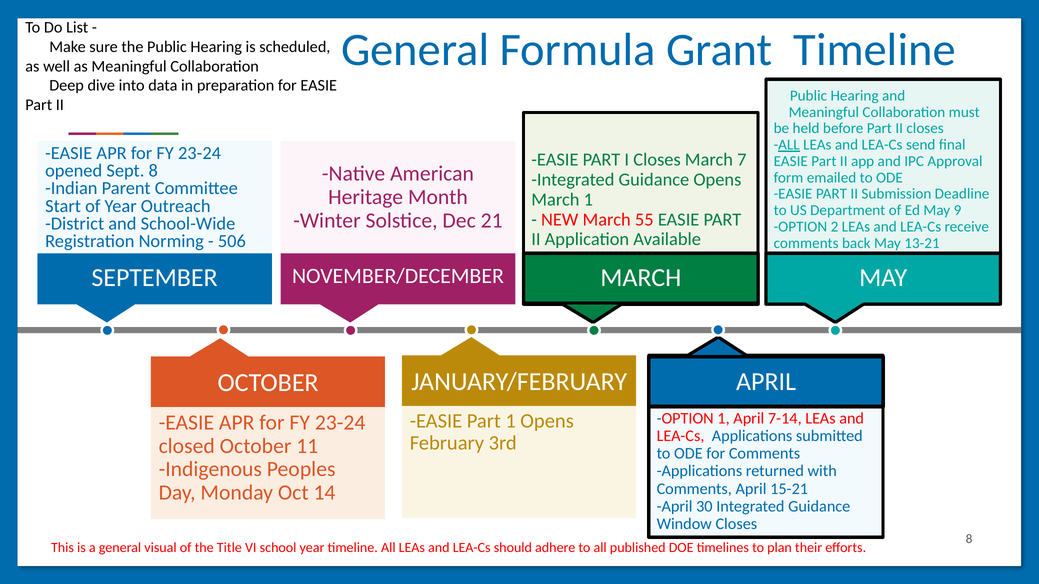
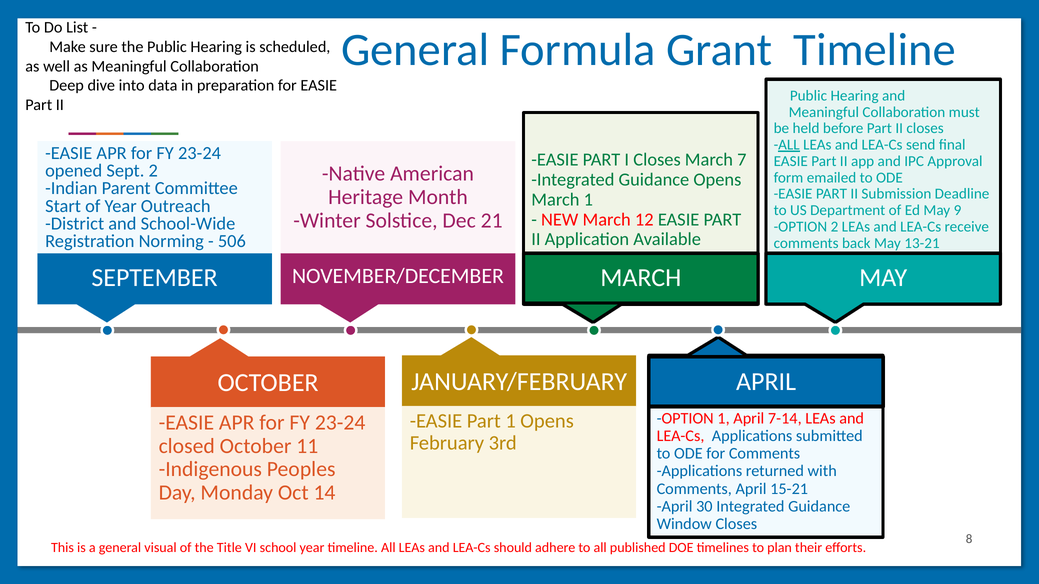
Sept 8: 8 -> 2 (153, 171)
55: 55 -> 12 (644, 220)
